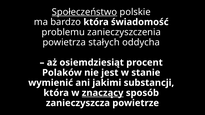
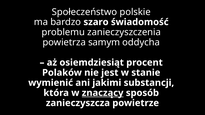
Społeczeństwo underline: present -> none (84, 12)
bardzo która: która -> szaro (96, 22)
stałych: stałych -> samym (104, 42)
